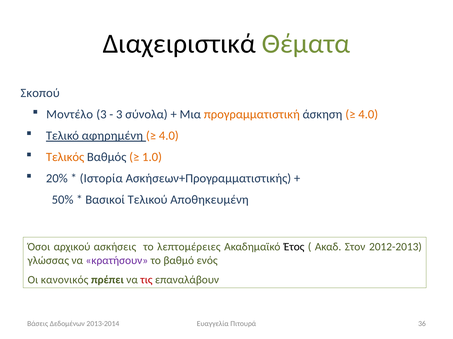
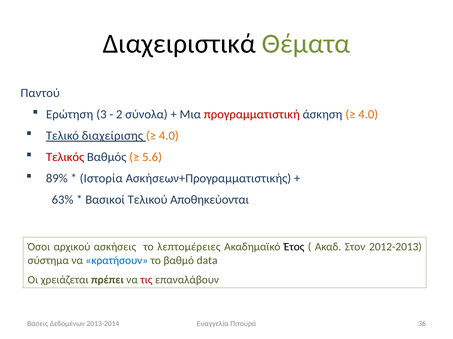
Σκοπού: Σκοπού -> Παντού (40, 93)
Μοντέλο: Μοντέλο -> Ερώτηση (70, 115)
3: 3 -> 2 (119, 115)
προγραμματιστική colour: orange -> red (252, 115)
αφηρημένη: αφηρημένη -> διαχείρισης (112, 136)
Τελικός colour: orange -> red (65, 157)
1.0: 1.0 -> 5.6 (152, 157)
20%: 20% -> 89% (57, 179)
50%: 50% -> 63% (63, 200)
Αποθηκευμένη: Αποθηκευμένη -> Αποθηκεύονται (210, 200)
γλώσσας: γλώσσας -> σύστημα (48, 261)
κρατήσουν colour: purple -> blue (117, 261)
ενός: ενός -> data (207, 261)
κανονικός: κανονικός -> χρειάζεται (65, 280)
